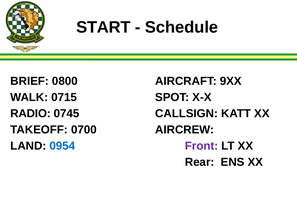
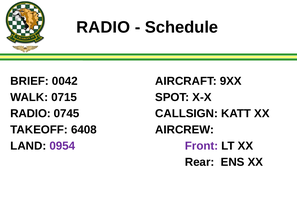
START: START -> RADIO (103, 27)
0800: 0800 -> 0042 (65, 81)
0700: 0700 -> 6408 (84, 130)
0954 colour: blue -> purple (62, 146)
